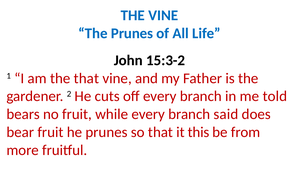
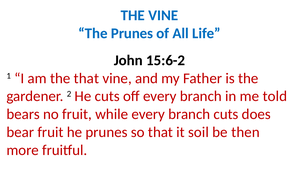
15:3-2: 15:3-2 -> 15:6-2 (166, 60)
branch said: said -> cuts (226, 114)
this: this -> soil (198, 132)
from: from -> then (246, 132)
